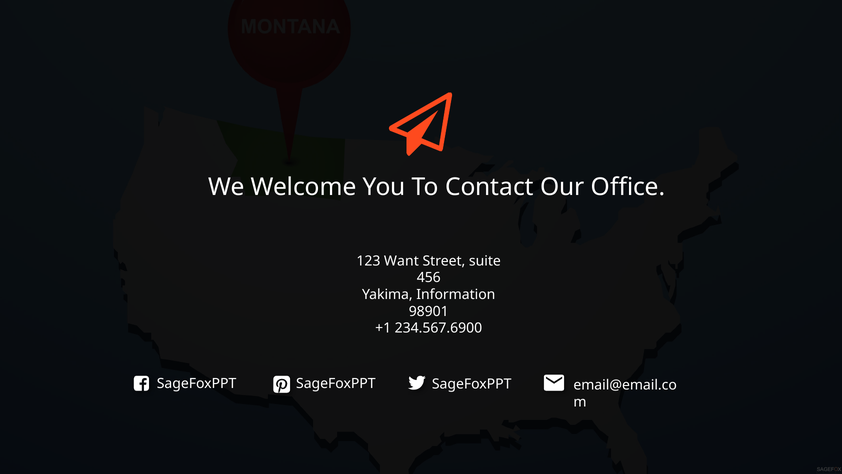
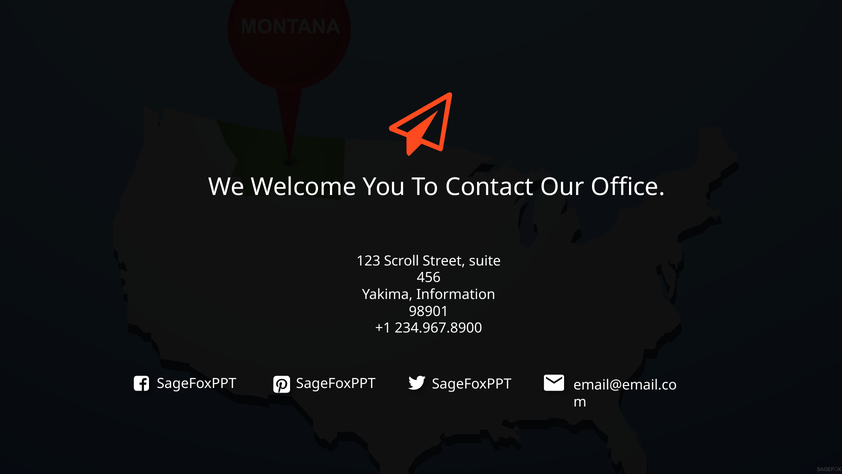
Want: Want -> Scroll (402, 261)
234.567.6900: 234.567.6900 -> 234.967.8900 (438, 328)
